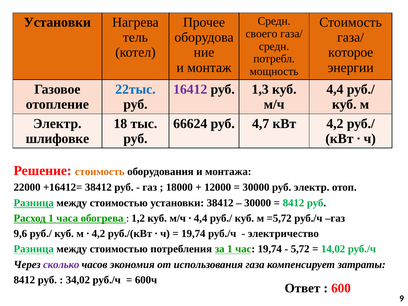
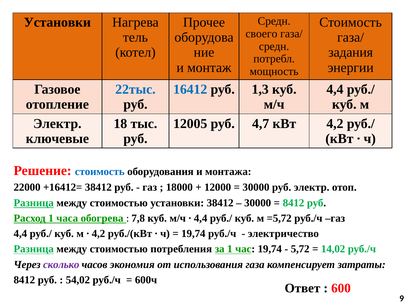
которое: которое -> задания (351, 52)
16412 colour: purple -> blue (190, 89)
66624: 66624 -> 12005 (190, 124)
шлифовке: шлифовке -> ключевые (57, 139)
стоимость colour: orange -> blue (100, 171)
1,2: 1,2 -> 7,8 (138, 218)
9,6: 9,6 -> 4,4 (20, 234)
34,02: 34,02 -> 54,02 (78, 280)
